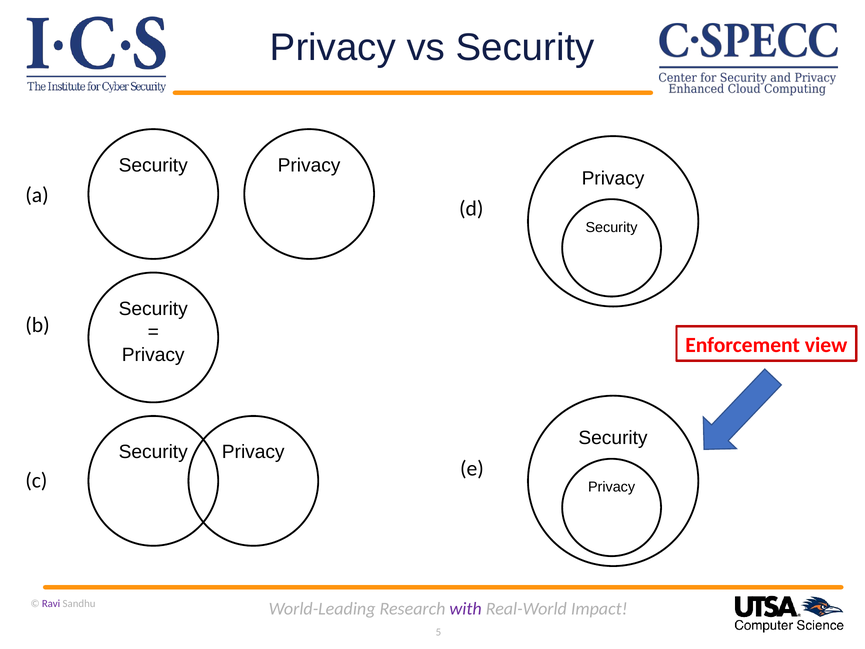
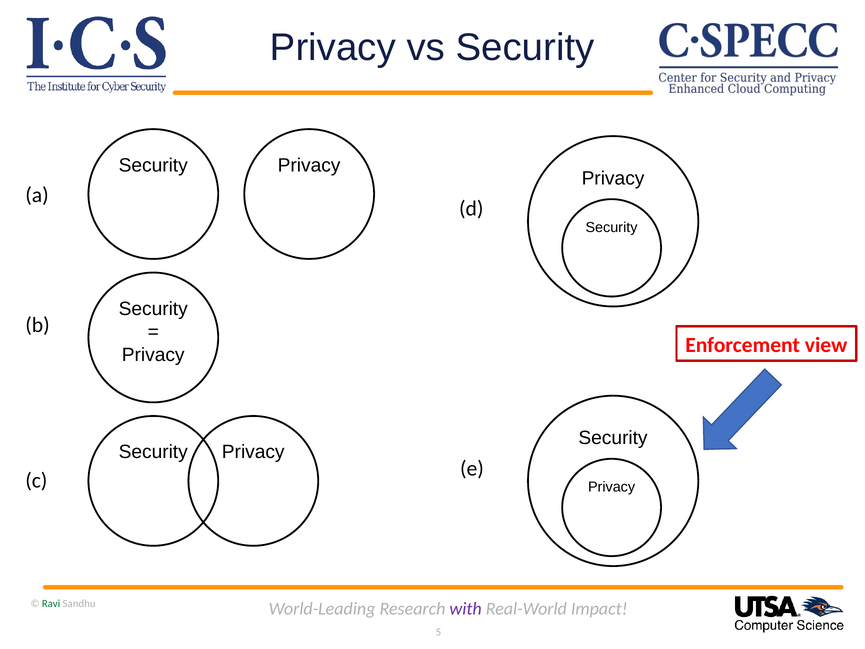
Ravi colour: purple -> green (51, 604)
